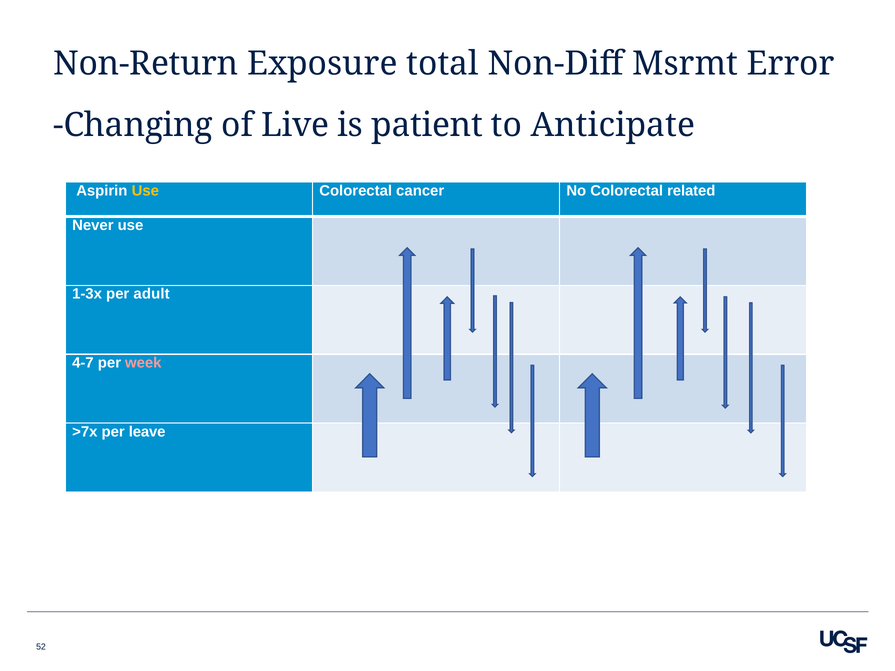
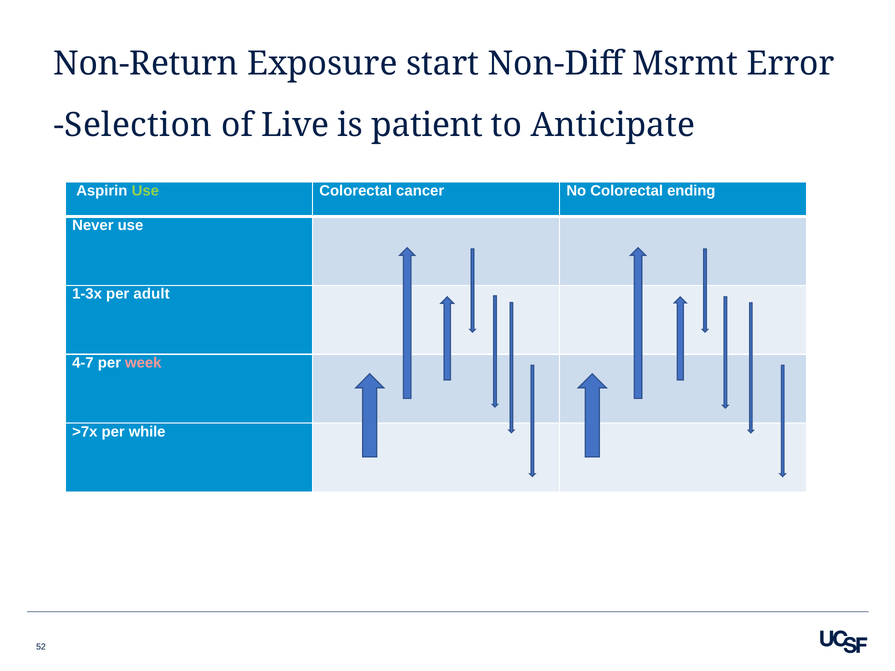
total: total -> start (443, 64)
Changing: Changing -> Selection (133, 125)
Use colour: yellow -> light green (145, 191)
related: related -> ending (691, 191)
leave: leave -> while (147, 432)
